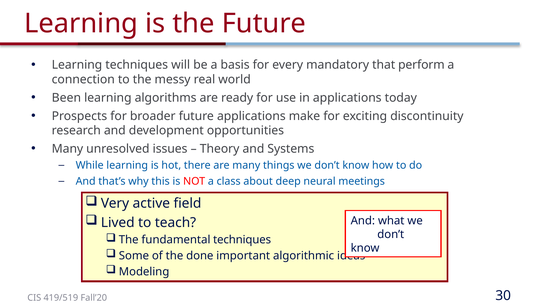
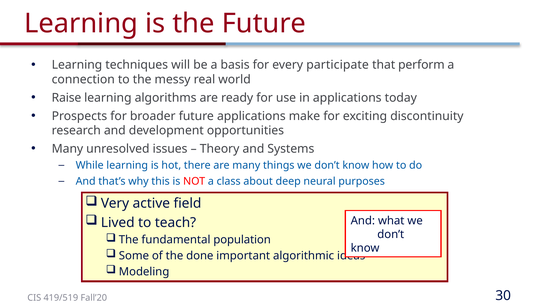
mandatory: mandatory -> participate (338, 65)
Been: Been -> Raise (67, 98)
meetings: meetings -> purposes (362, 181)
fundamental techniques: techniques -> population (242, 240)
